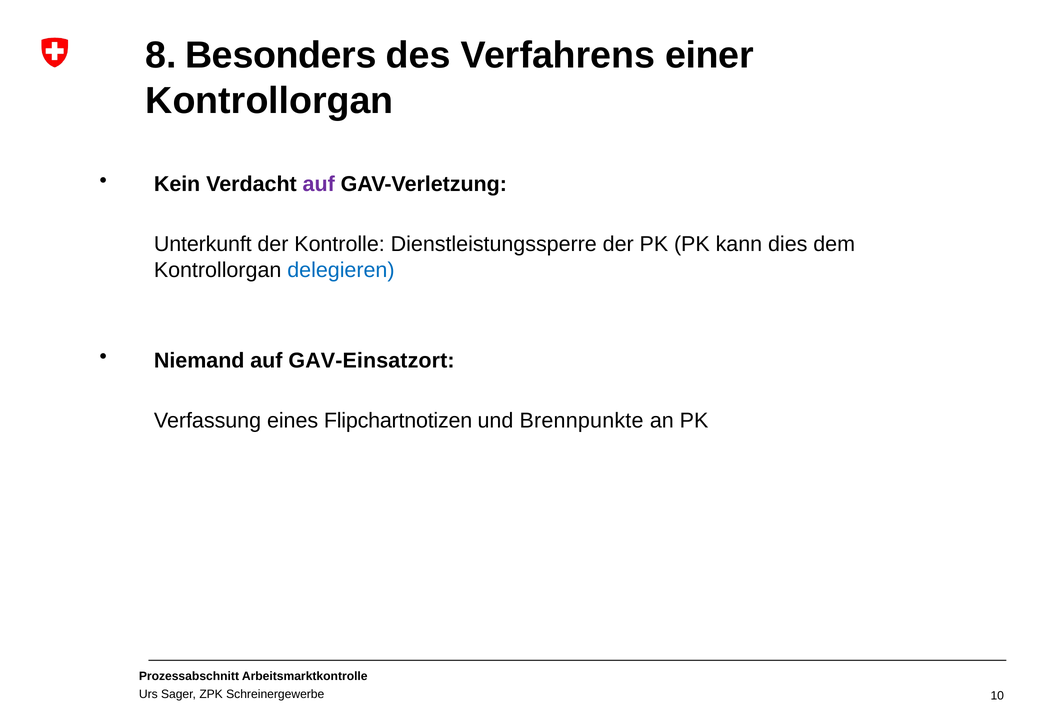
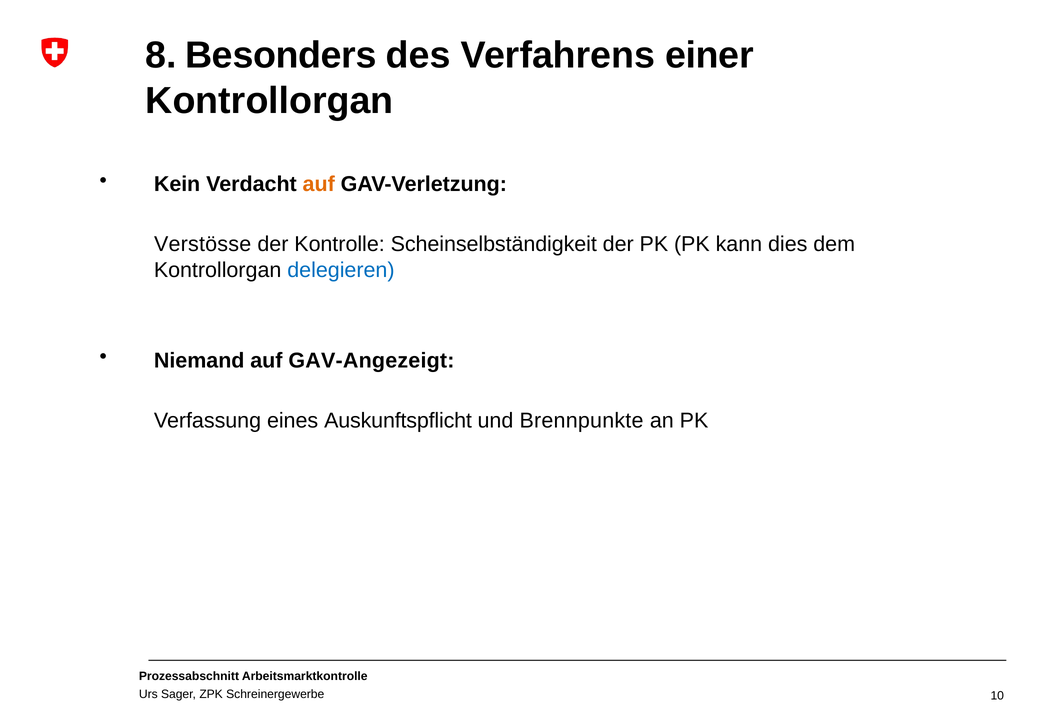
auf colour: purple -> orange (319, 184)
Unterkunft: Unterkunft -> Verstösse (203, 244)
Dienstleistungssperre: Dienstleistungssperre -> Scheinselbständigkeit (494, 244)
GAV-Einsatzort: GAV-Einsatzort -> GAV-Angezeigt (371, 360)
Flipchartnotizen: Flipchartnotizen -> Auskunftspflicht (398, 420)
